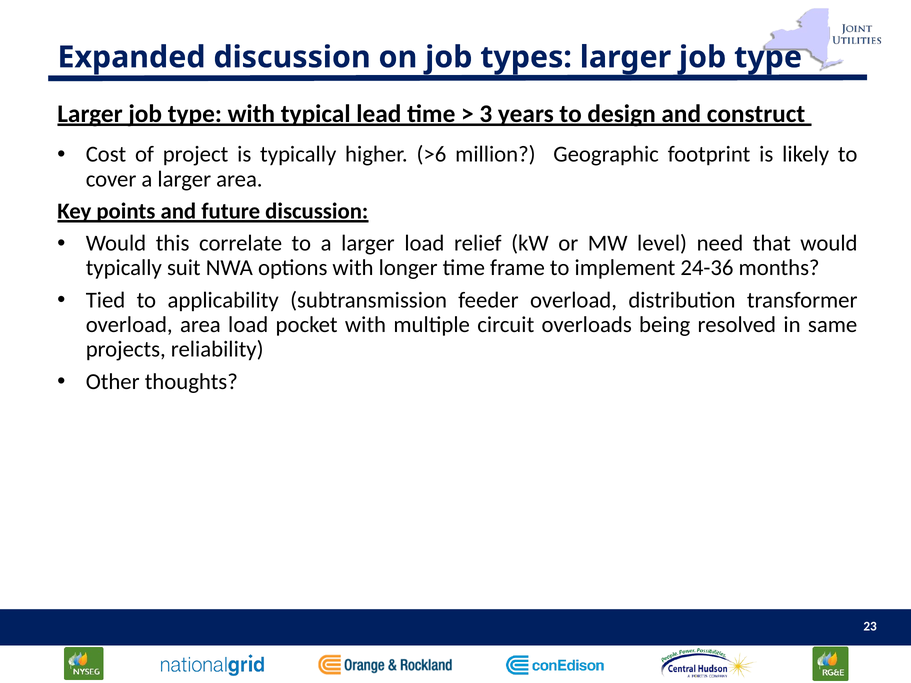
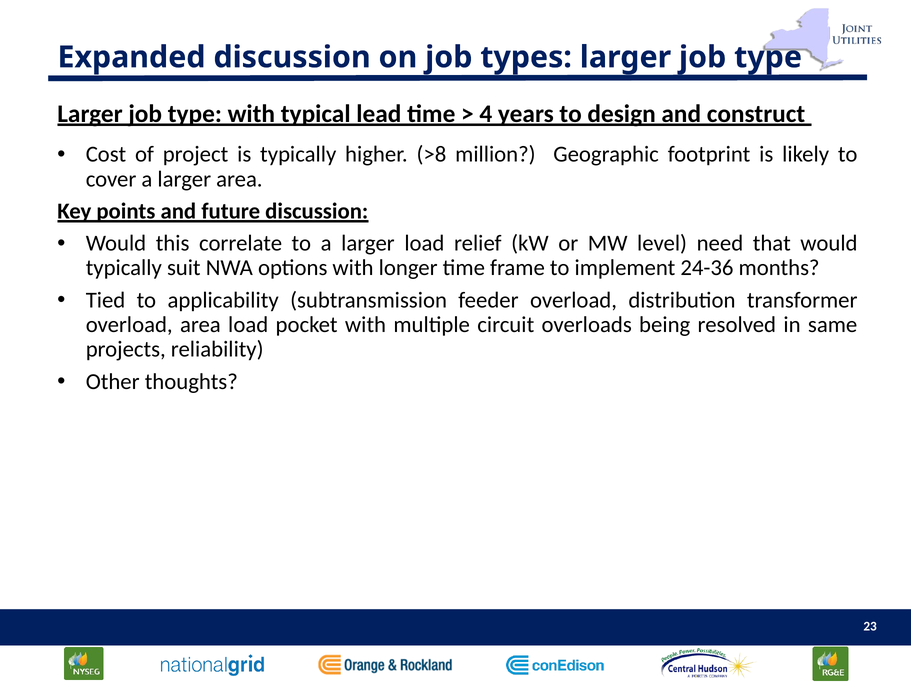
3: 3 -> 4 (486, 114)
>6: >6 -> >8 (431, 154)
